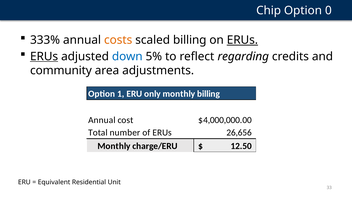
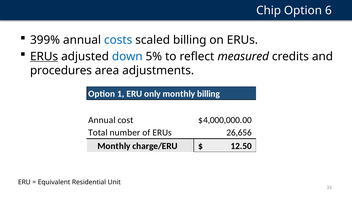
0: 0 -> 6 (328, 11)
333%: 333% -> 399% (45, 40)
costs colour: orange -> blue (118, 40)
ERUs underline: present -> none (242, 40)
regarding: regarding -> measured (243, 56)
community: community -> procedures (61, 71)
